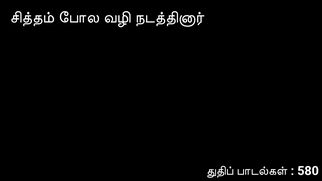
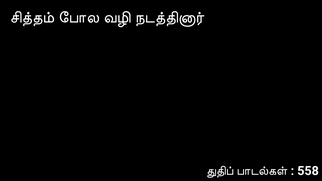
580: 580 -> 558 (308, 171)
